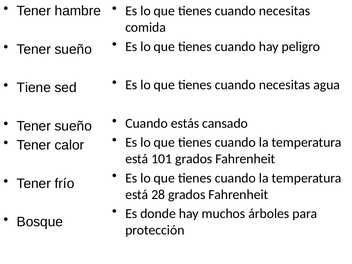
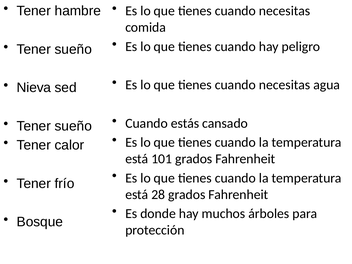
Tiene: Tiene -> Nieva (34, 88)
